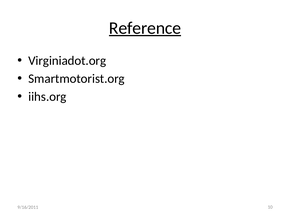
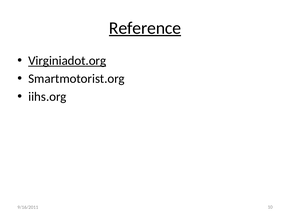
Virginiadot.org underline: none -> present (67, 61)
